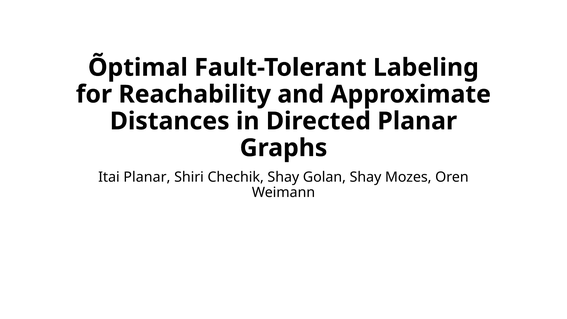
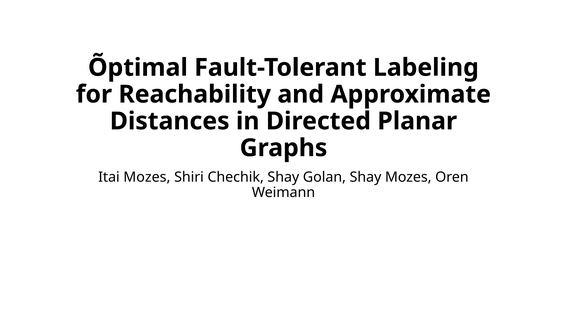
Itai Planar: Planar -> Mozes (147, 177)
